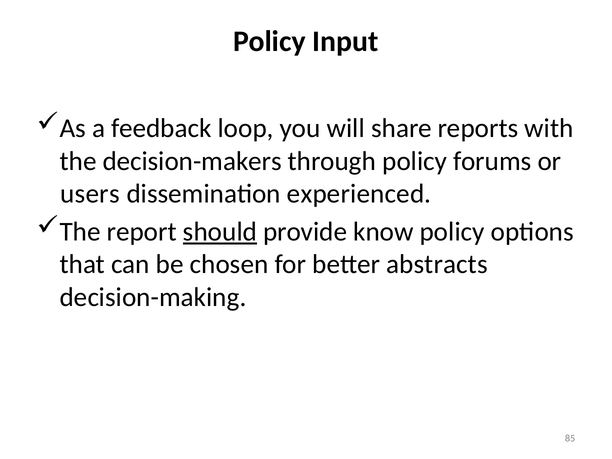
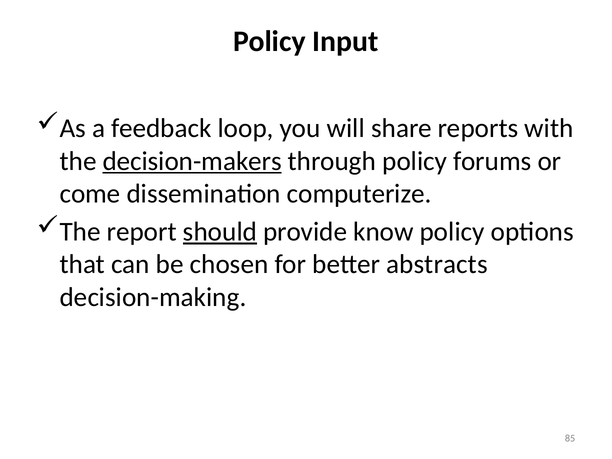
decision-makers underline: none -> present (192, 161)
users: users -> come (90, 194)
experienced: experienced -> computerize (359, 194)
